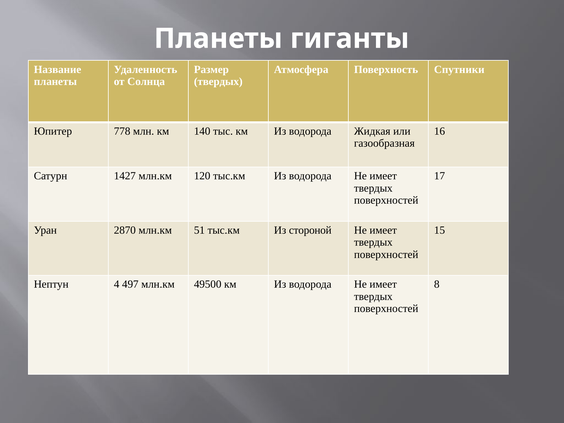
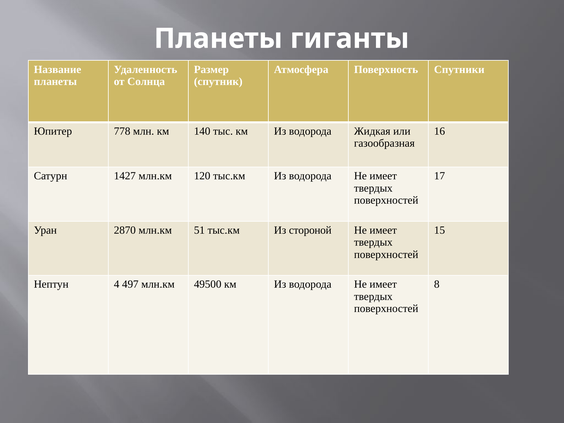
твердых: твердых -> спутник (218, 82)
